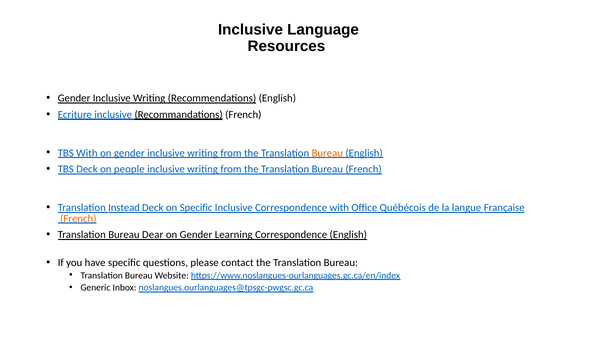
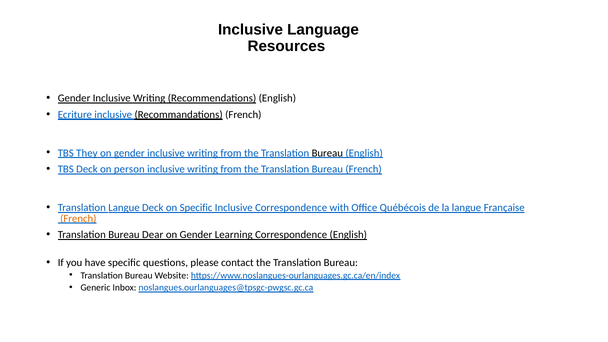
TBS With: With -> They (87, 153)
Bureau colour: orange -> black (327, 153)
people: people -> person (129, 169)
Translation Instead: Instead -> Langue (124, 208)
